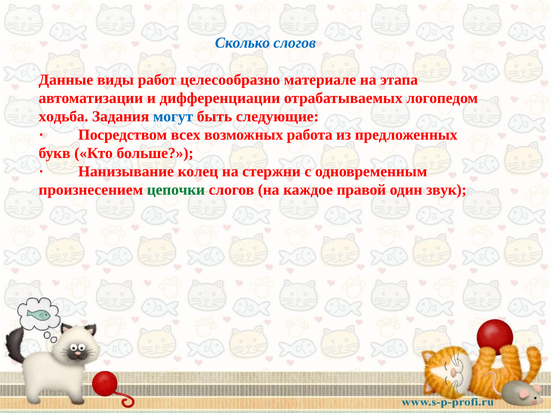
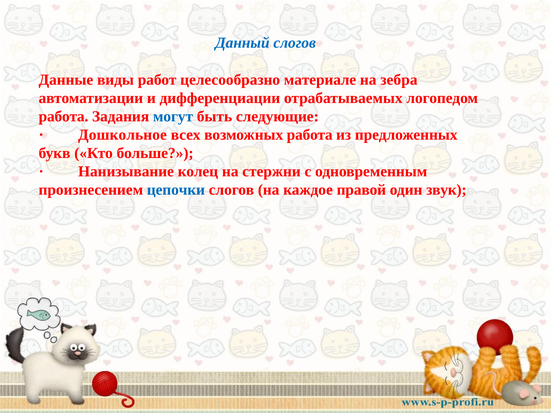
Сколько: Сколько -> Данный (242, 43)
этапа: этапа -> зебра (399, 80)
ходьба: ходьба -> работа (63, 116)
Посредством: Посредством -> Дошкольное (122, 135)
цепочки colour: green -> blue (176, 190)
